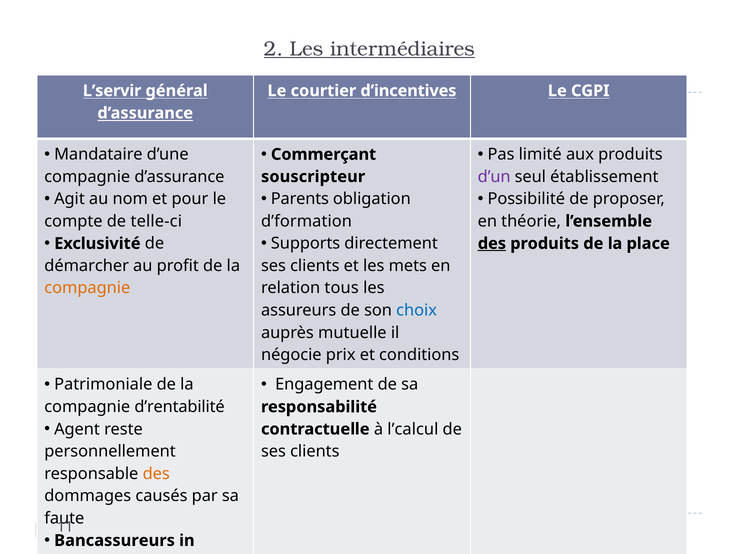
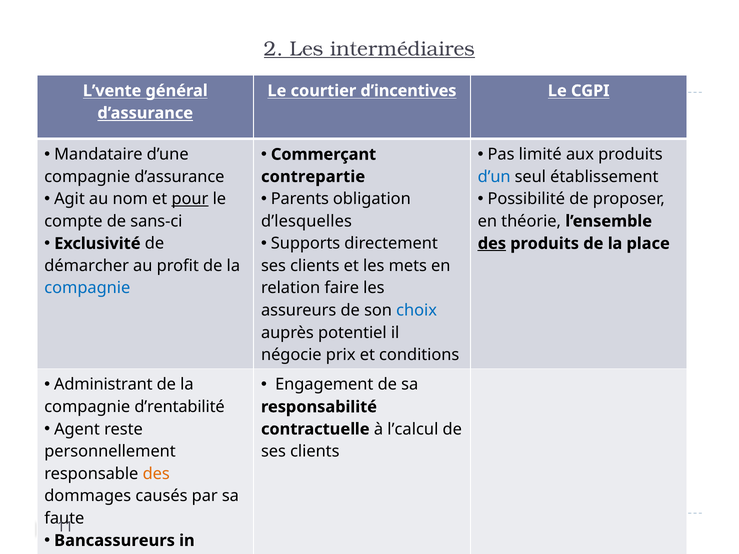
L’servir: L’servir -> L’vente (112, 91)
d’un colour: purple -> blue (494, 177)
souscripteur: souscripteur -> contrepartie (313, 177)
pour underline: none -> present (190, 199)
telle-ci: telle-ci -> sans-ci (156, 221)
d’formation: d’formation -> d’lesquelles (306, 221)
compagnie colour: orange -> blue (87, 288)
tous: tous -> faire (342, 288)
mutuelle: mutuelle -> potentiel (352, 333)
Patrimoniale: Patrimoniale -> Administrant (103, 385)
